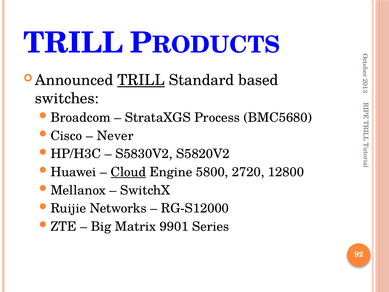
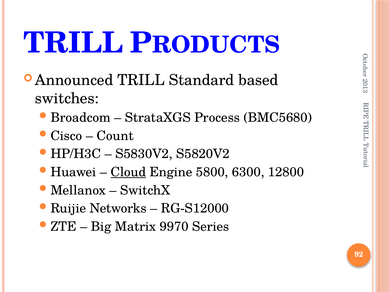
TRILL underline: present -> none (141, 80)
Never: Never -> Count (115, 136)
2720: 2720 -> 6300 (248, 172)
9901: 9901 -> 9970 (174, 226)
